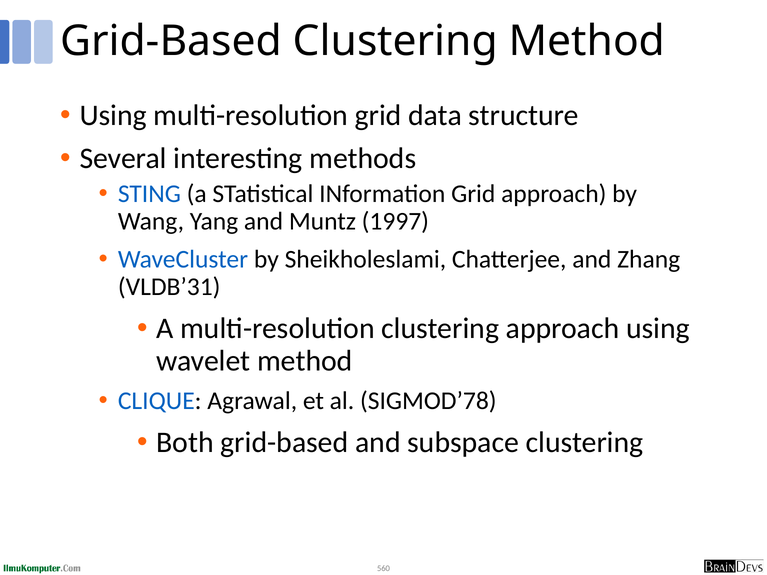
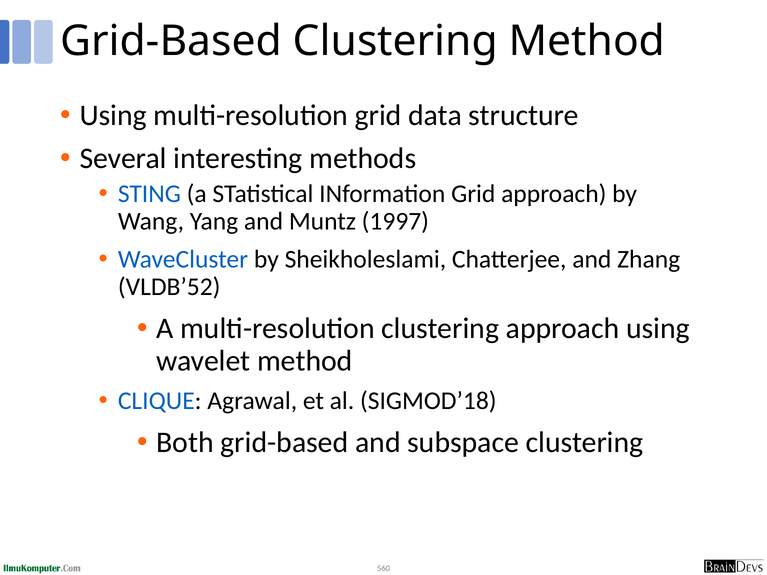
VLDB’31: VLDB’31 -> VLDB’52 (169, 287)
SIGMOD’78: SIGMOD’78 -> SIGMOD’18 (428, 401)
